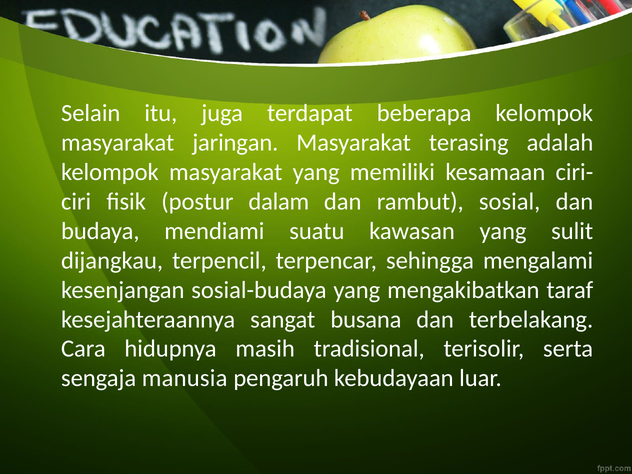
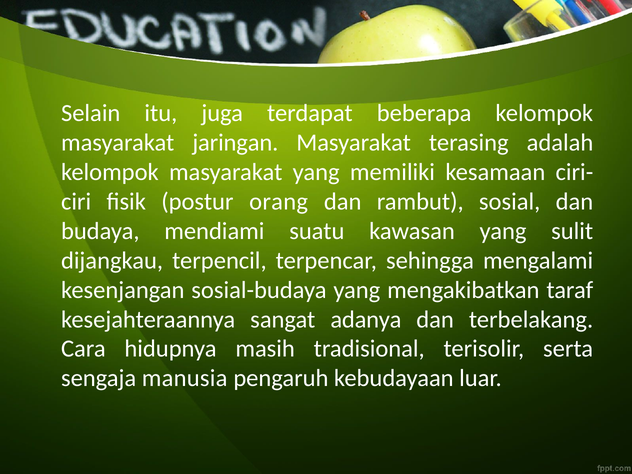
dalam: dalam -> orang (279, 202)
busana: busana -> adanya (366, 319)
